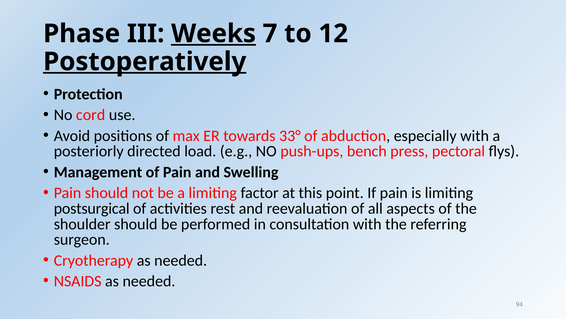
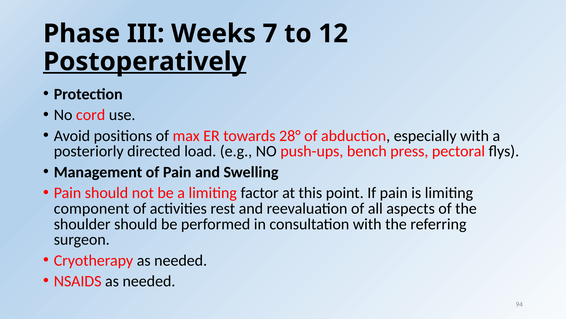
Weeks underline: present -> none (214, 34)
33°: 33° -> 28° (290, 136)
postsurgical: postsurgical -> component (92, 208)
